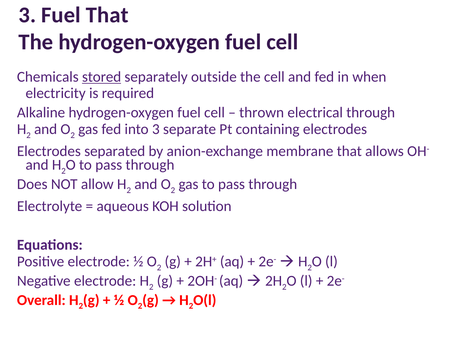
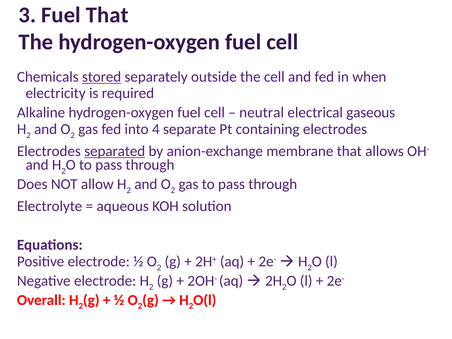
thrown: thrown -> neutral (262, 113)
electrical through: through -> gaseous (371, 113)
into 3: 3 -> 4 (156, 129)
separated underline: none -> present (115, 151)
